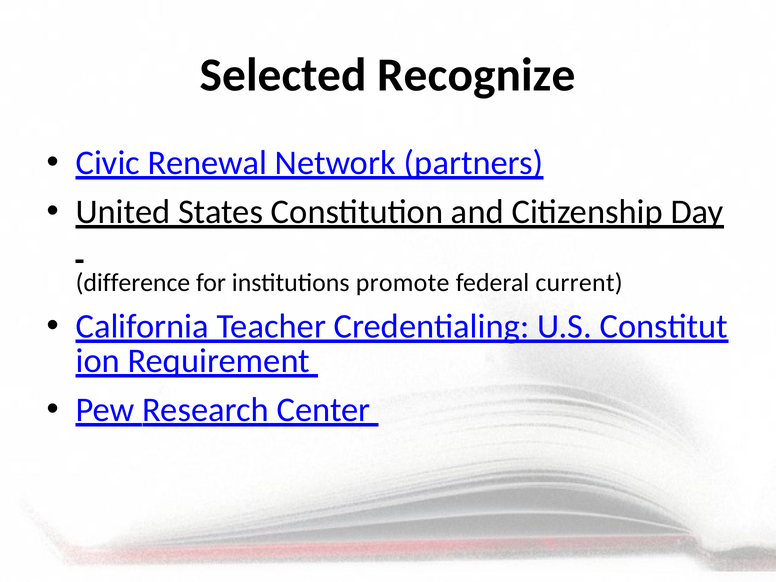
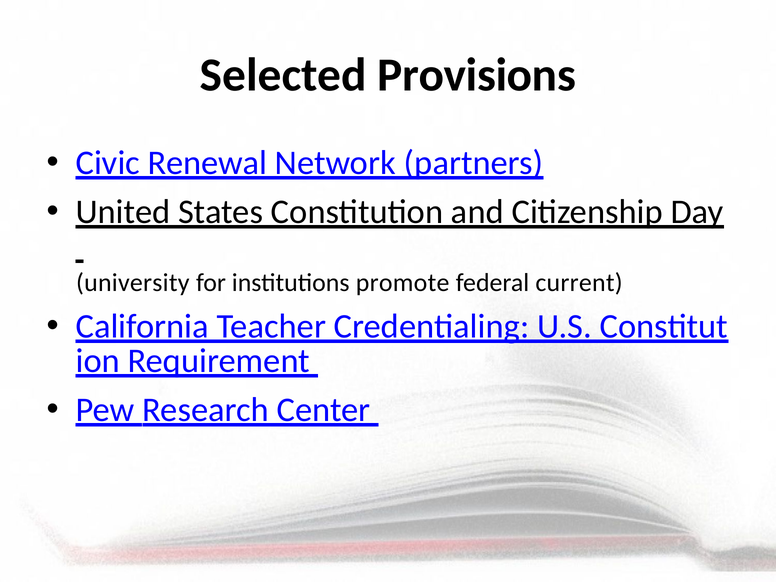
Recognize: Recognize -> Provisions (477, 75)
difference: difference -> university (133, 283)
